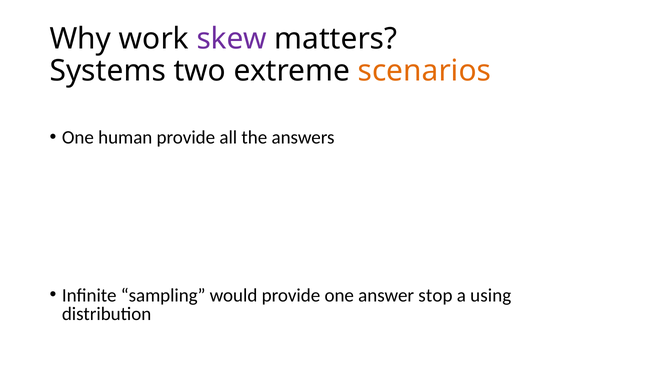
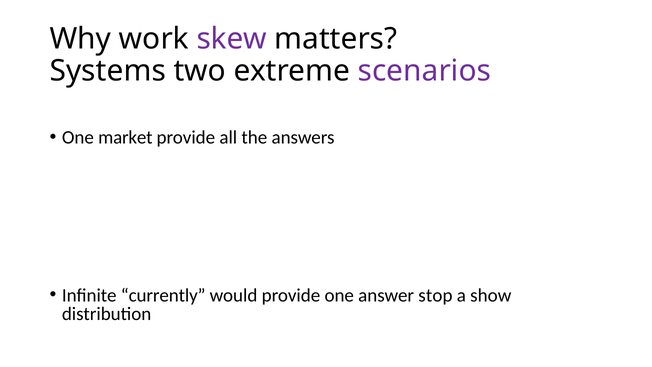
scenarios colour: orange -> purple (424, 71)
human: human -> market (125, 137)
sampling: sampling -> currently (163, 295)
using: using -> show (491, 295)
